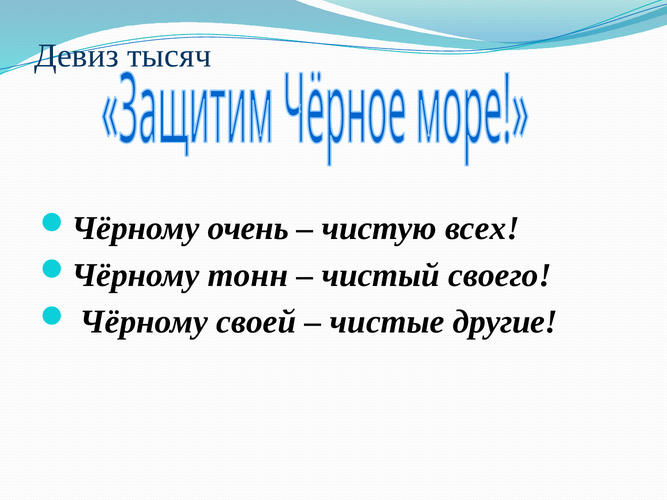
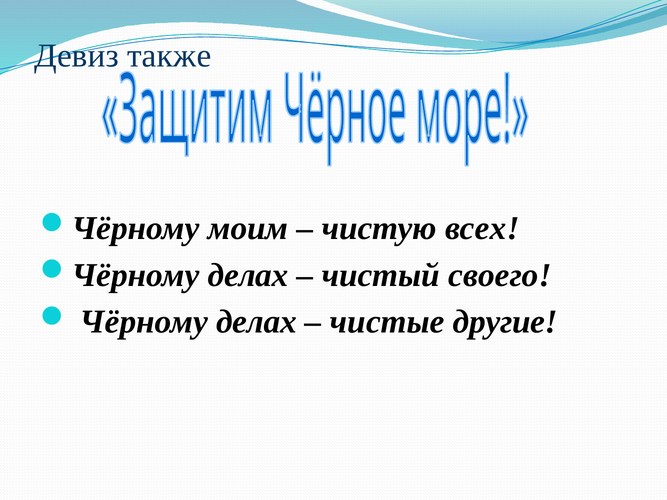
тысяч: тысяч -> также (169, 56)
очень: очень -> моим (248, 229)
тонн: тонн -> делах (248, 275)
Чёрному своей: своей -> делах (256, 322)
